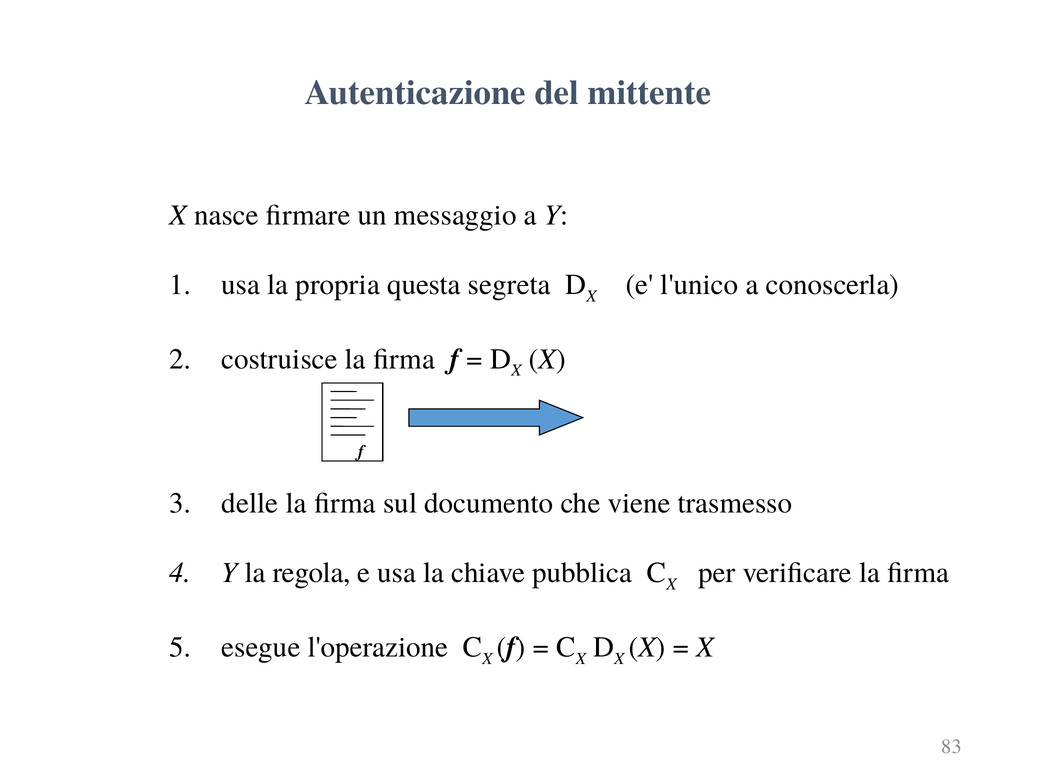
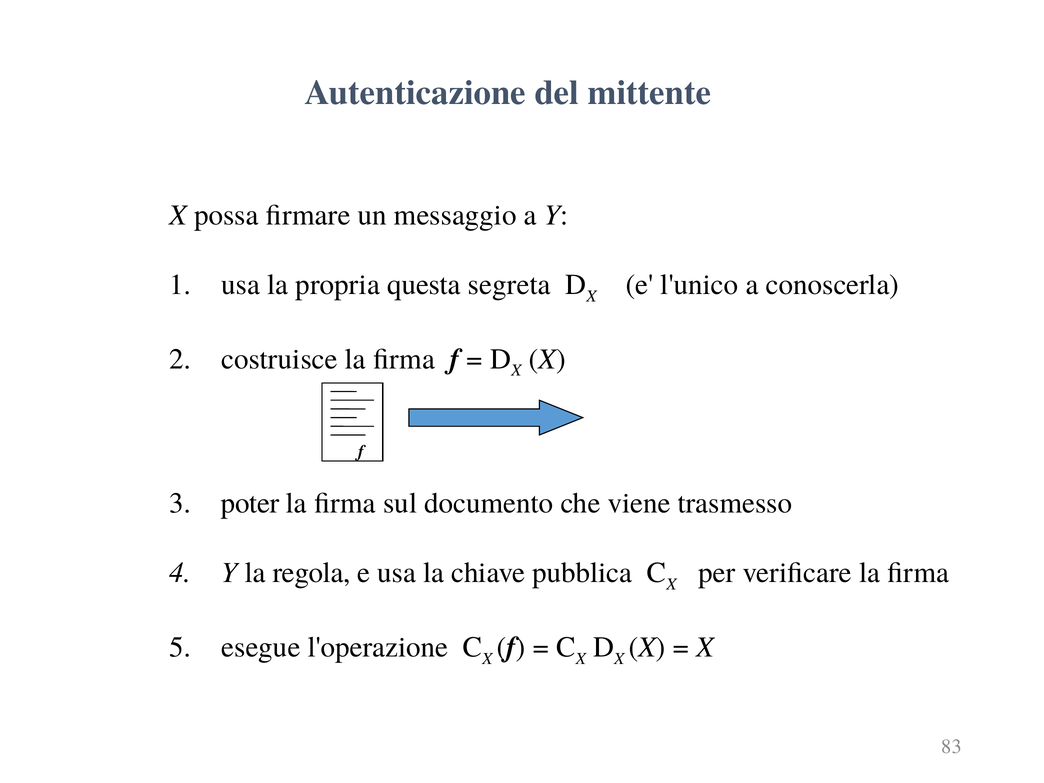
nasce: nasce -> possa (226, 215)
delle: delle -> poter (250, 503)
